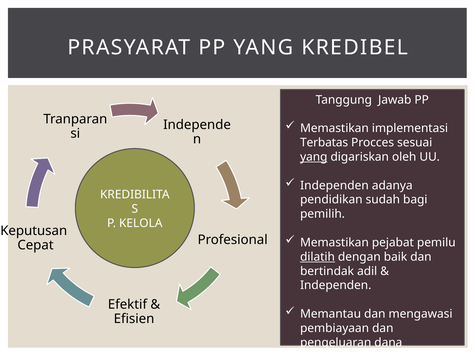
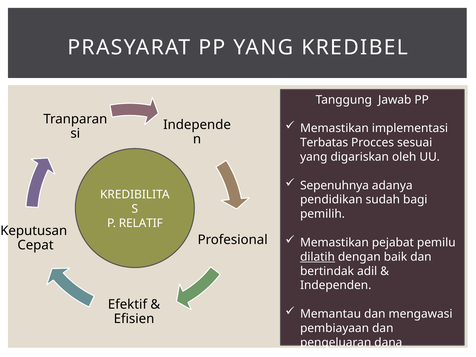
yang underline: present -> none (314, 157)
Independen: Independen -> Sepenuhnya (334, 185)
KELOLA: KELOLA -> RELATIF (141, 223)
